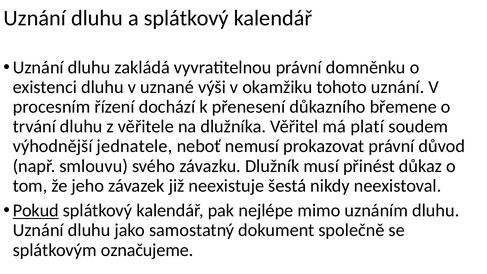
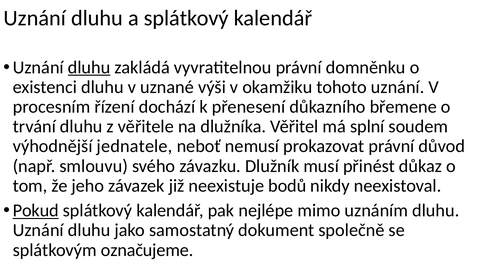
dluhu underline: none -> present (89, 67)
platí: platí -> splní (367, 127)
šestá: šestá -> bodů (287, 186)
